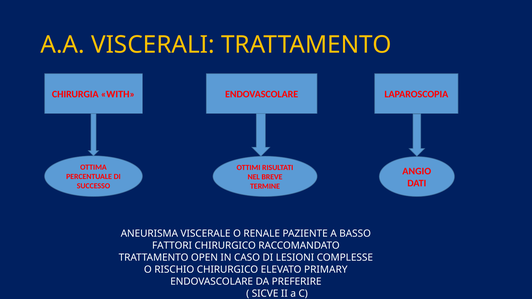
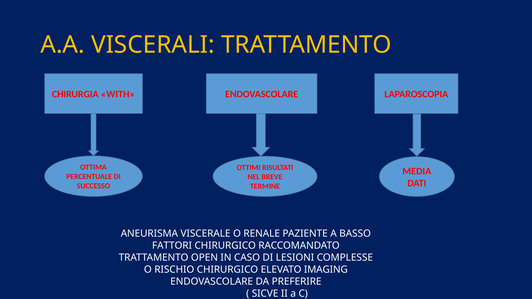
ANGIO: ANGIO -> MEDIA (417, 171)
PRIMARY: PRIMARY -> IMAGING (326, 270)
